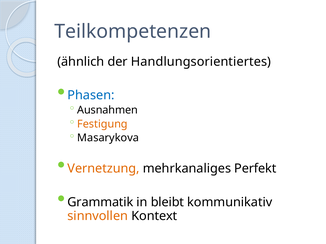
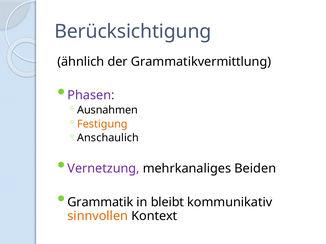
Teilkompetenzen: Teilkompetenzen -> Berücksichtigung (133, 32)
Handlungsorientiertes: Handlungsorientiertes -> Grammatikvermittlung (201, 62)
Phasen colour: blue -> purple (91, 96)
Masarykova: Masarykova -> Anschaulich (108, 138)
Vernetzung colour: orange -> purple (104, 169)
Perfekt: Perfekt -> Beiden (255, 169)
